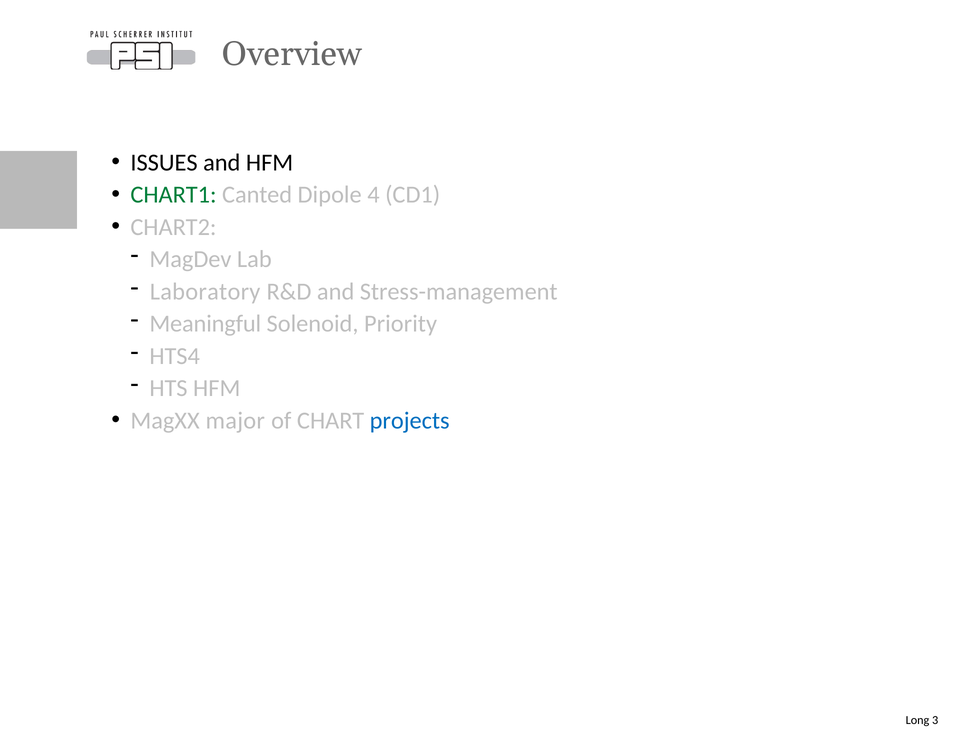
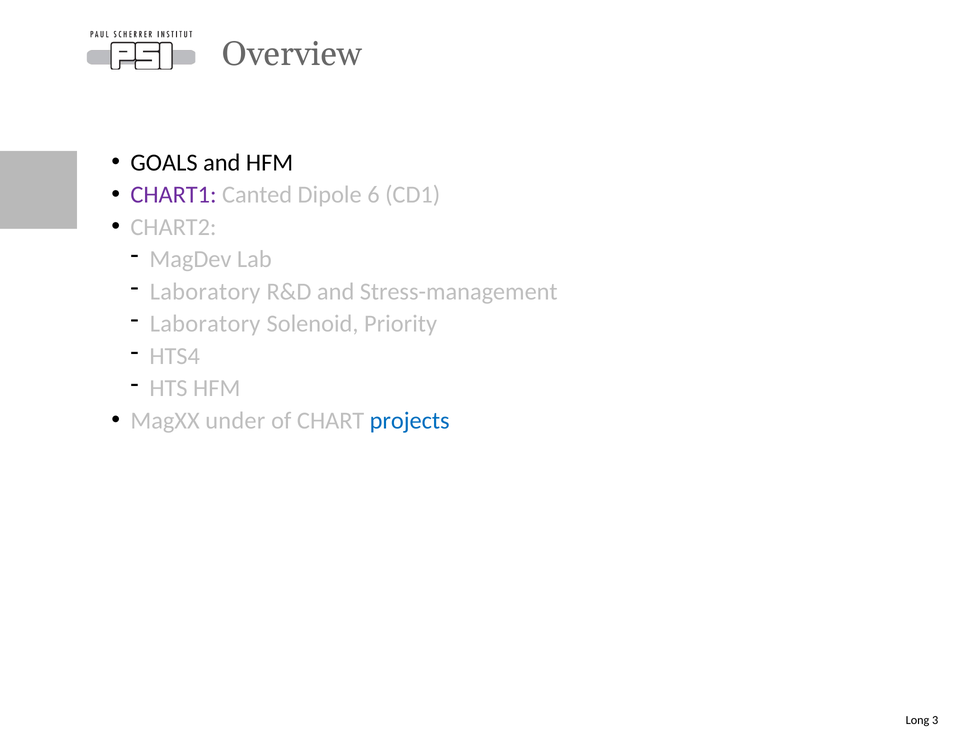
ISSUES: ISSUES -> GOALS (164, 163)
CHART1 colour: green -> purple (173, 195)
4: 4 -> 6 (373, 195)
Meaningful: Meaningful -> Laboratory (205, 324)
major: major -> under (235, 420)
